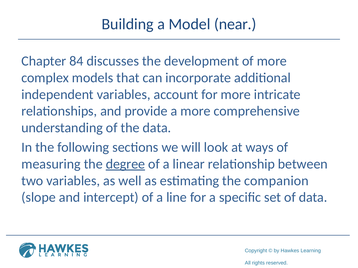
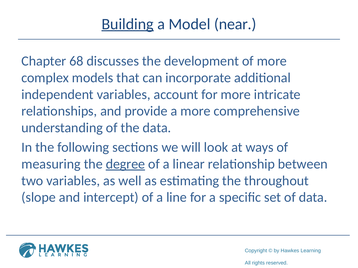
Building underline: none -> present (128, 24)
84: 84 -> 68 (76, 61)
companion: companion -> throughout (277, 181)
